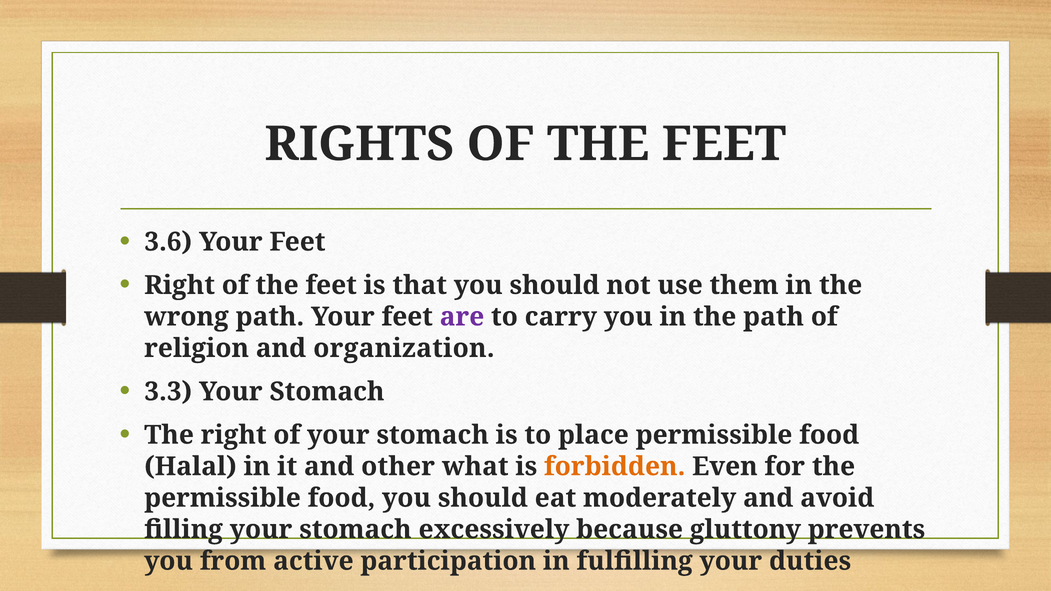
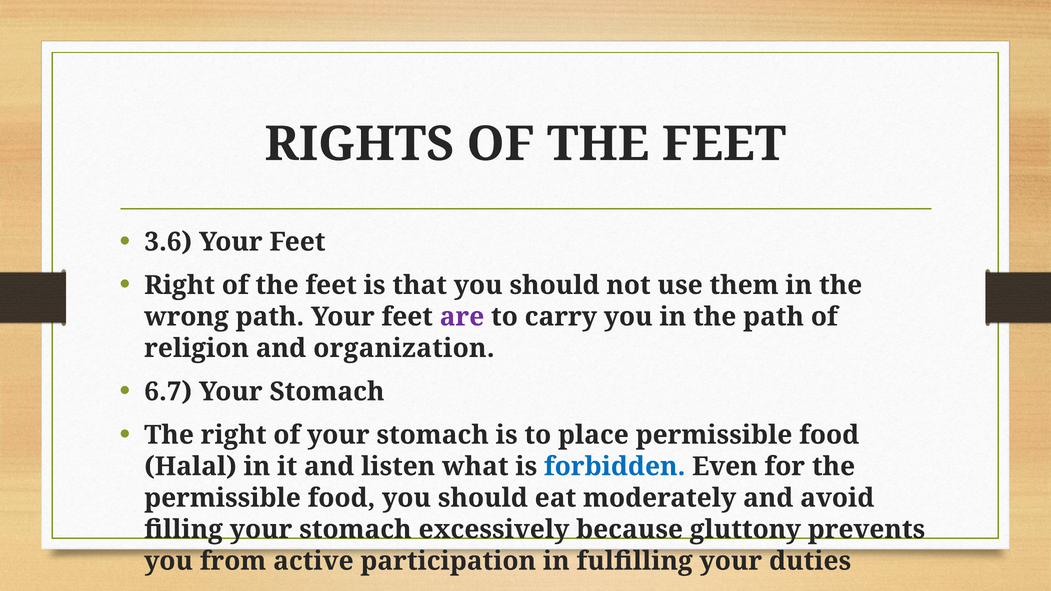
3.3: 3.3 -> 6.7 (168, 392)
other: other -> listen (398, 467)
forbidden colour: orange -> blue (615, 467)
